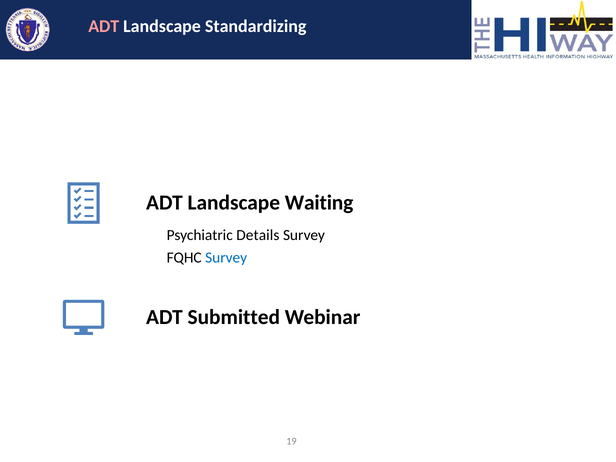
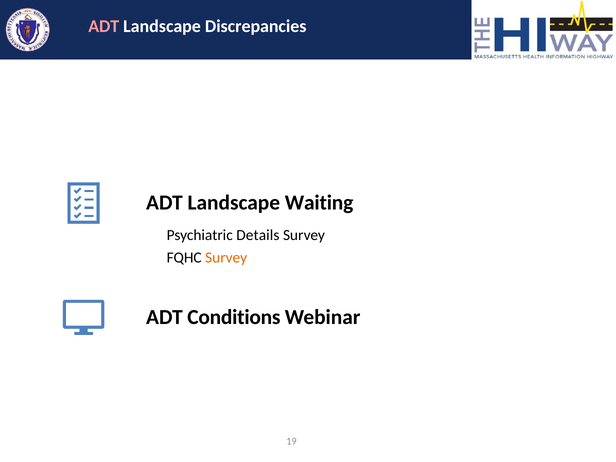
Standardizing: Standardizing -> Discrepancies (256, 26)
Survey colour: blue -> orange (226, 257)
Submitted: Submitted -> Conditions (234, 317)
